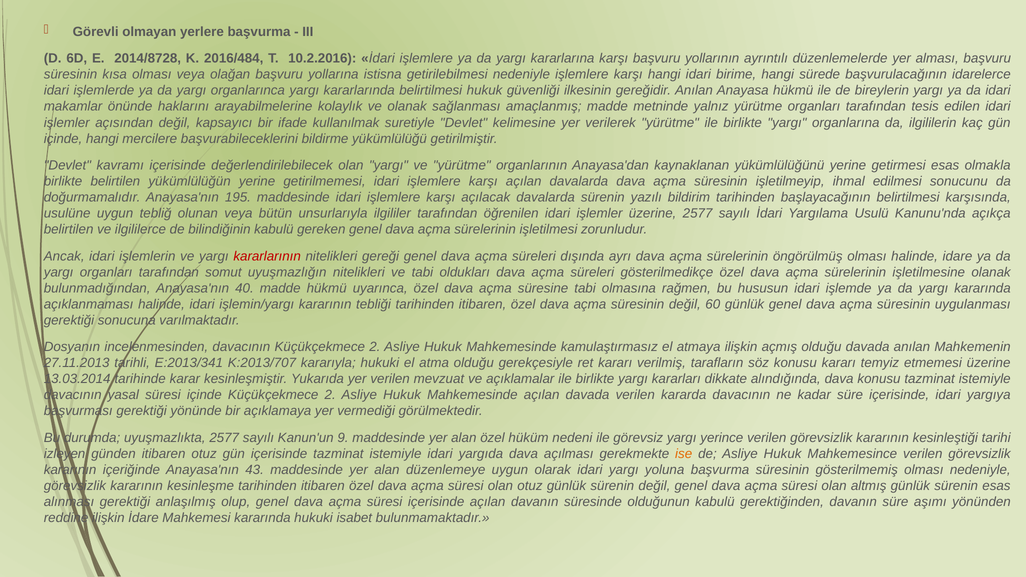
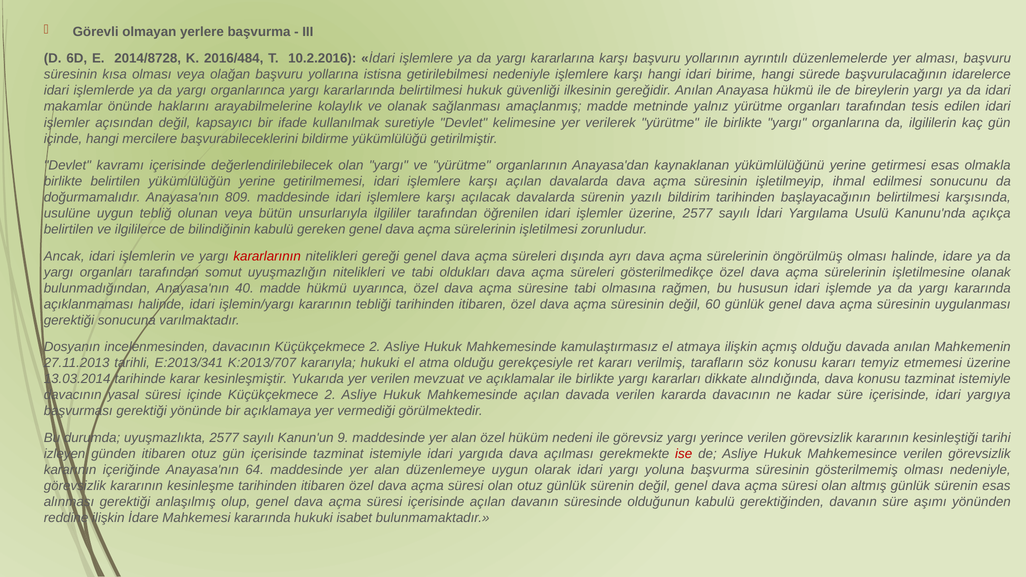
195: 195 -> 809 (238, 197)
ise colour: orange -> red (684, 454)
43: 43 -> 64 (255, 470)
